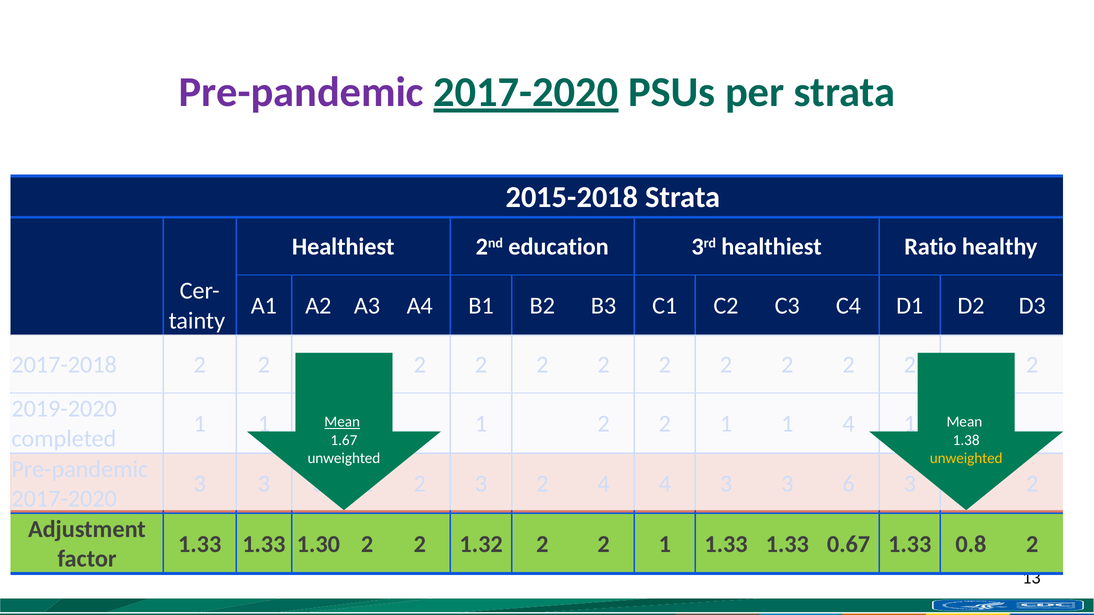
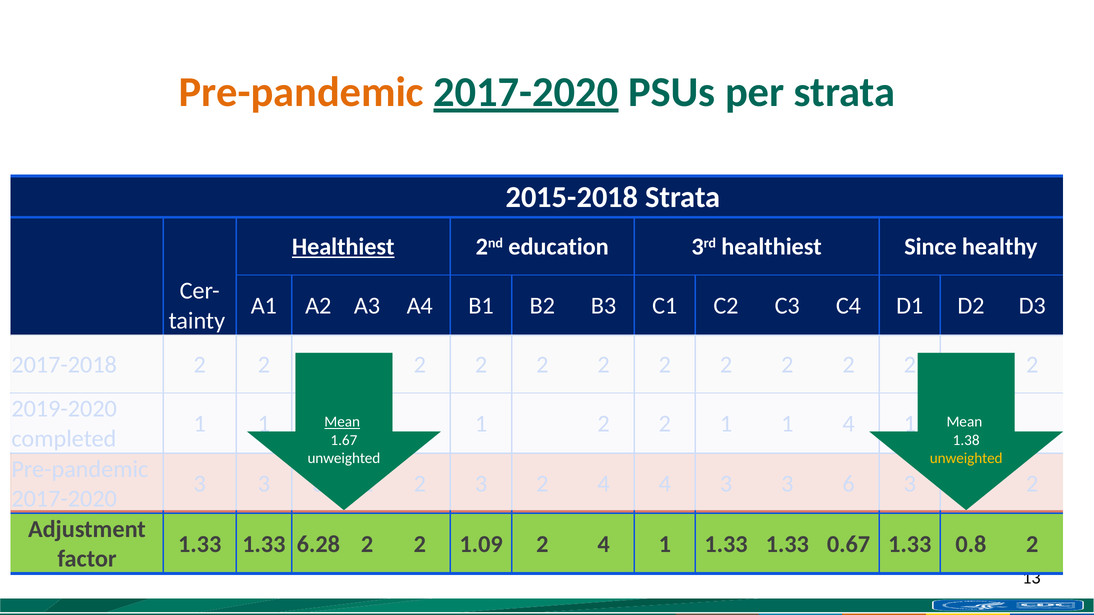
Pre-pandemic colour: purple -> orange (301, 92)
Healthiest underline: none -> present (343, 247)
Ratio: Ratio -> Since (930, 247)
1.30: 1.30 -> 6.28 (318, 544)
1.32: 1.32 -> 1.09 (481, 544)
2: 2 -> 4 (604, 544)
